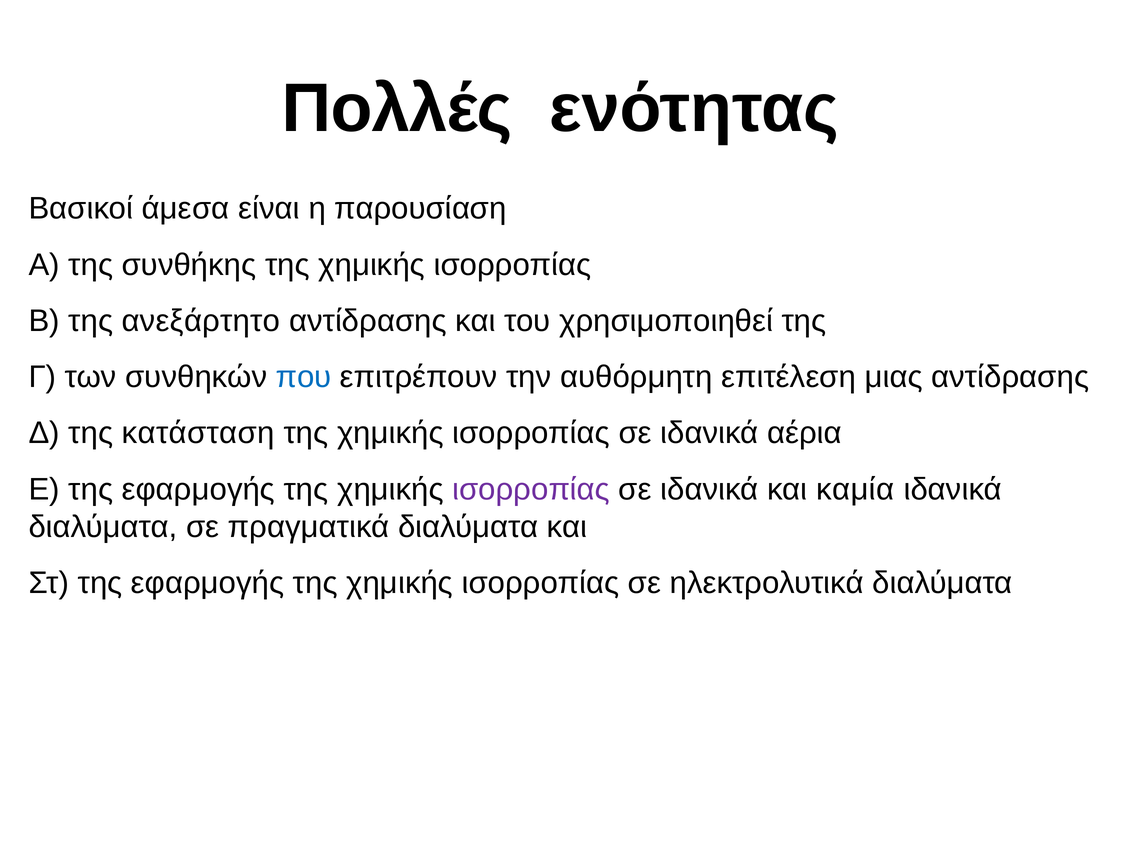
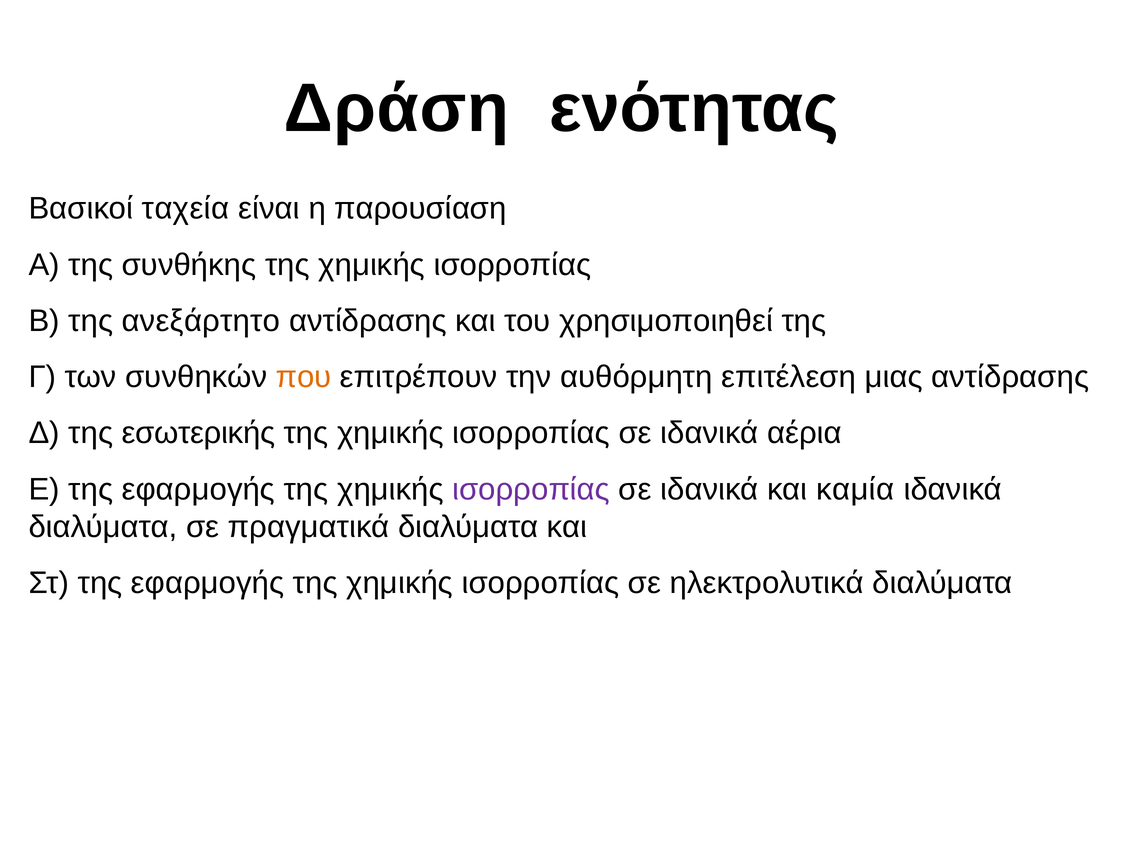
Πολλές: Πολλές -> Δράση (397, 109)
άμεσα: άμεσα -> ταχεία (185, 209)
που colour: blue -> orange (304, 377)
κατάσταση: κατάσταση -> εσωτερικής (199, 433)
